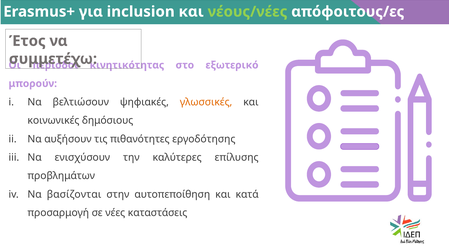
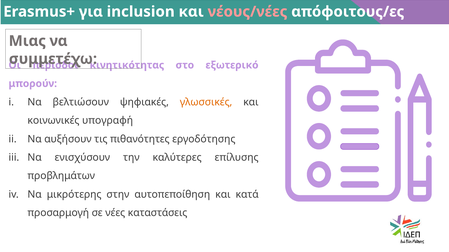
νέους/νέες colour: light green -> pink (248, 12)
Έτος: Έτος -> Μιας (27, 41)
δημόσιους: δημόσιους -> υπογραφή (108, 121)
βασίζονται: βασίζονται -> μικρότερης (74, 195)
